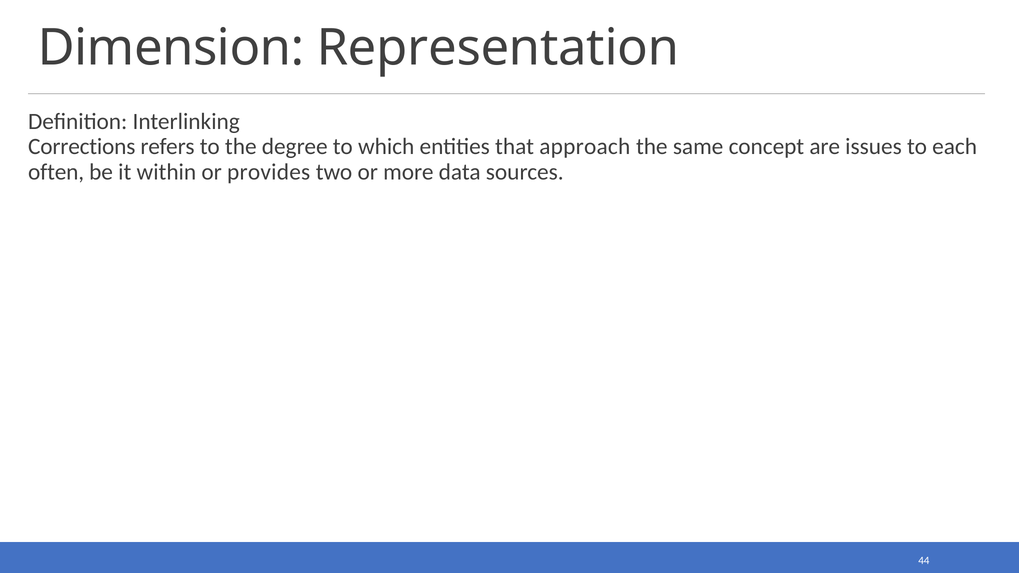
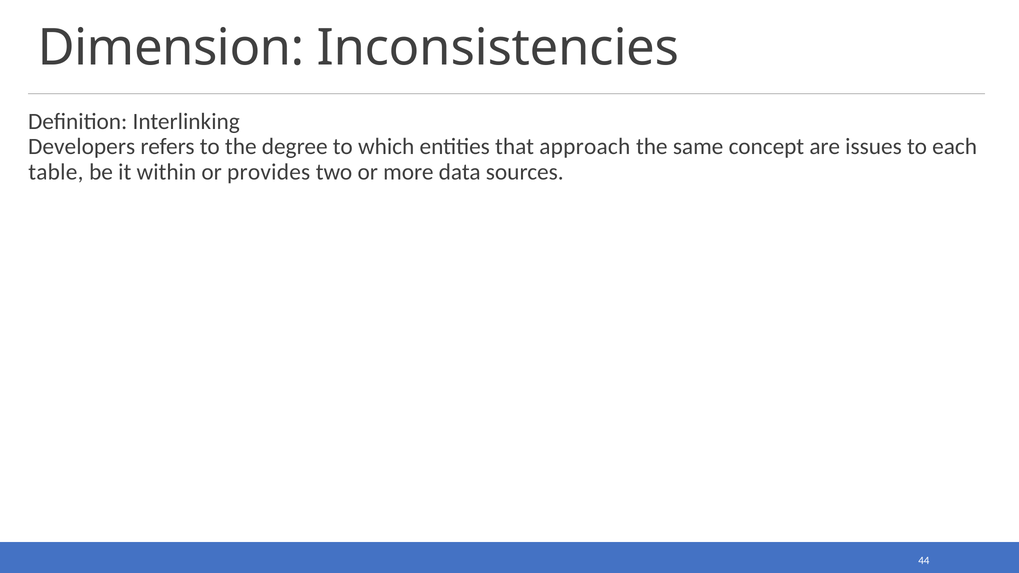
Representation: Representation -> Inconsistencies (498, 48)
Corrections: Corrections -> Developers (82, 147)
often: often -> table (56, 172)
